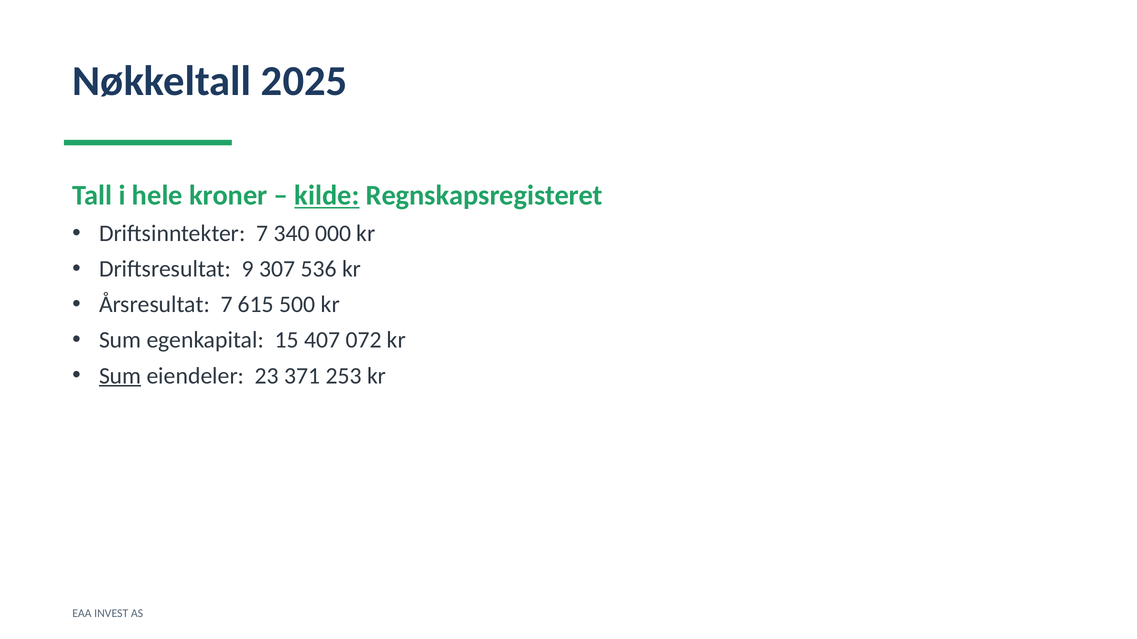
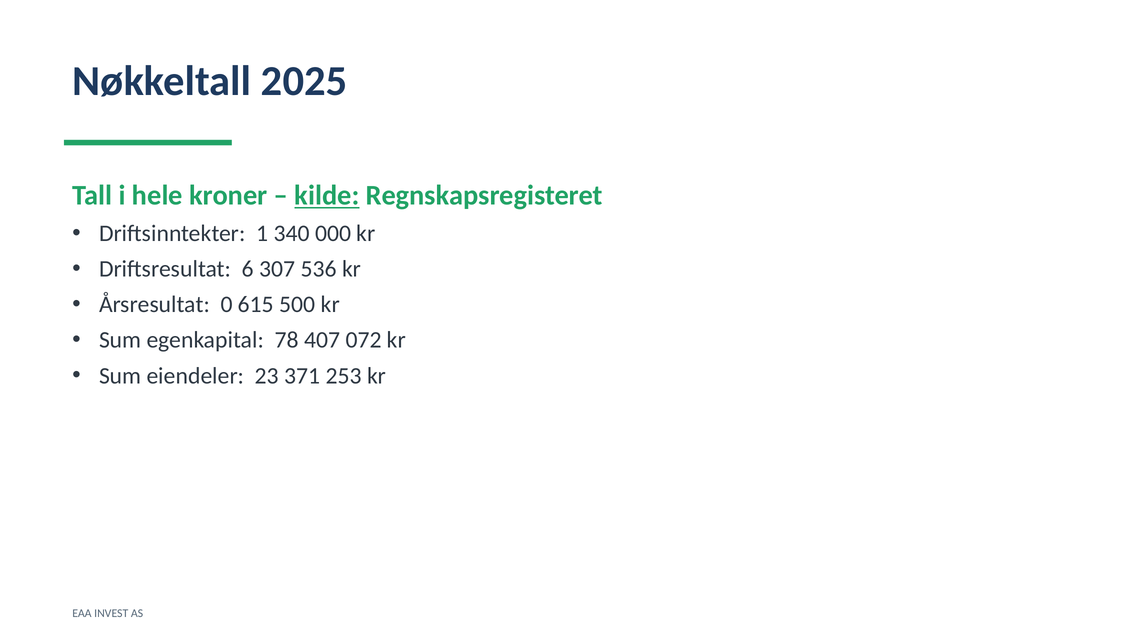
Driftsinntekter 7: 7 -> 1 (262, 234)
9: 9 -> 6 (248, 269)
Årsresultat 7: 7 -> 0 (227, 305)
15: 15 -> 78 (287, 340)
Sum underline: present -> none (120, 376)
